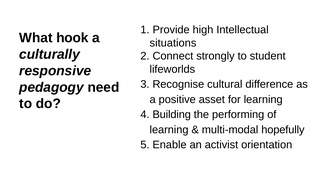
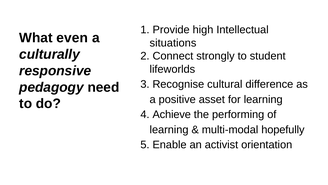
hook: hook -> even (72, 38)
Building: Building -> Achieve (172, 114)
